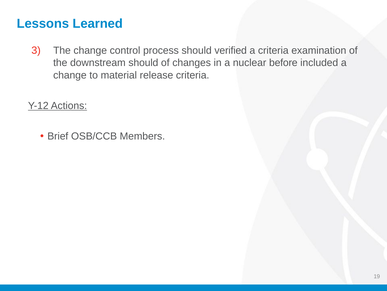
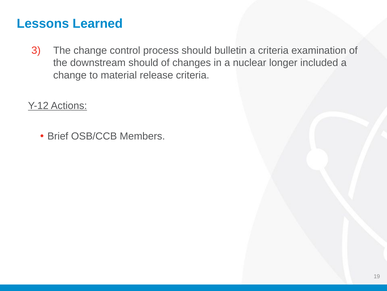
verified: verified -> bulletin (231, 50)
before: before -> longer (283, 63)
